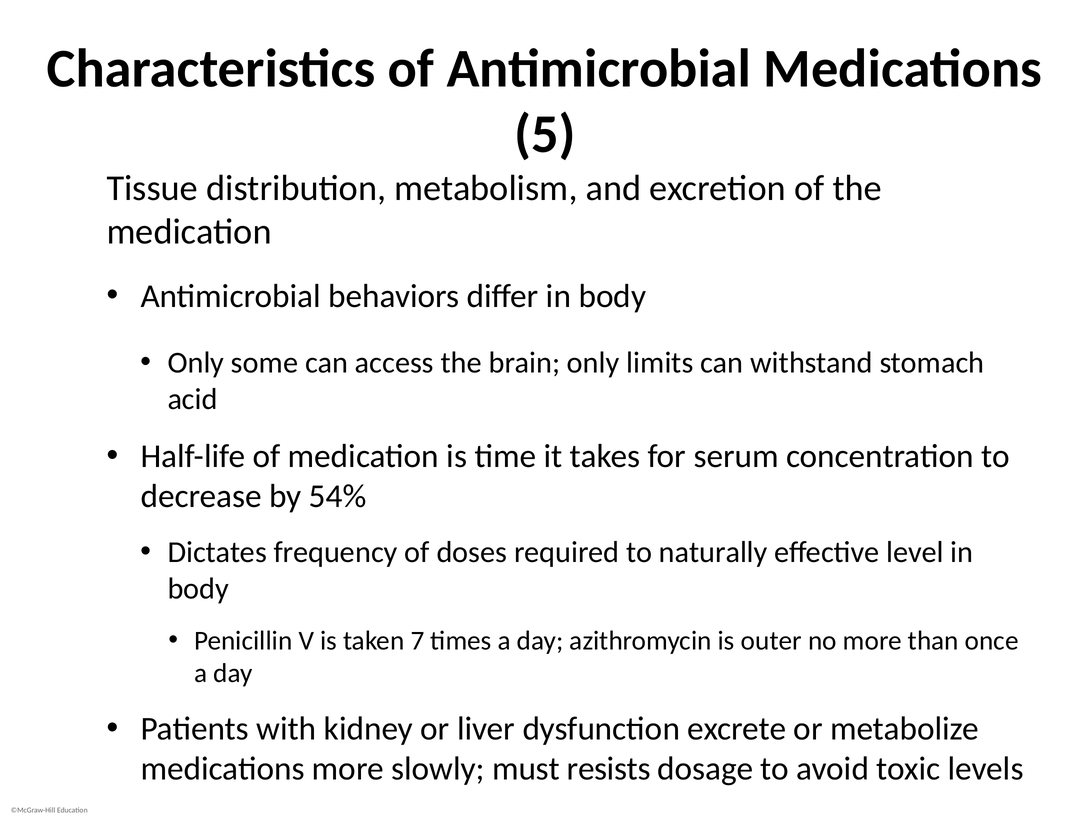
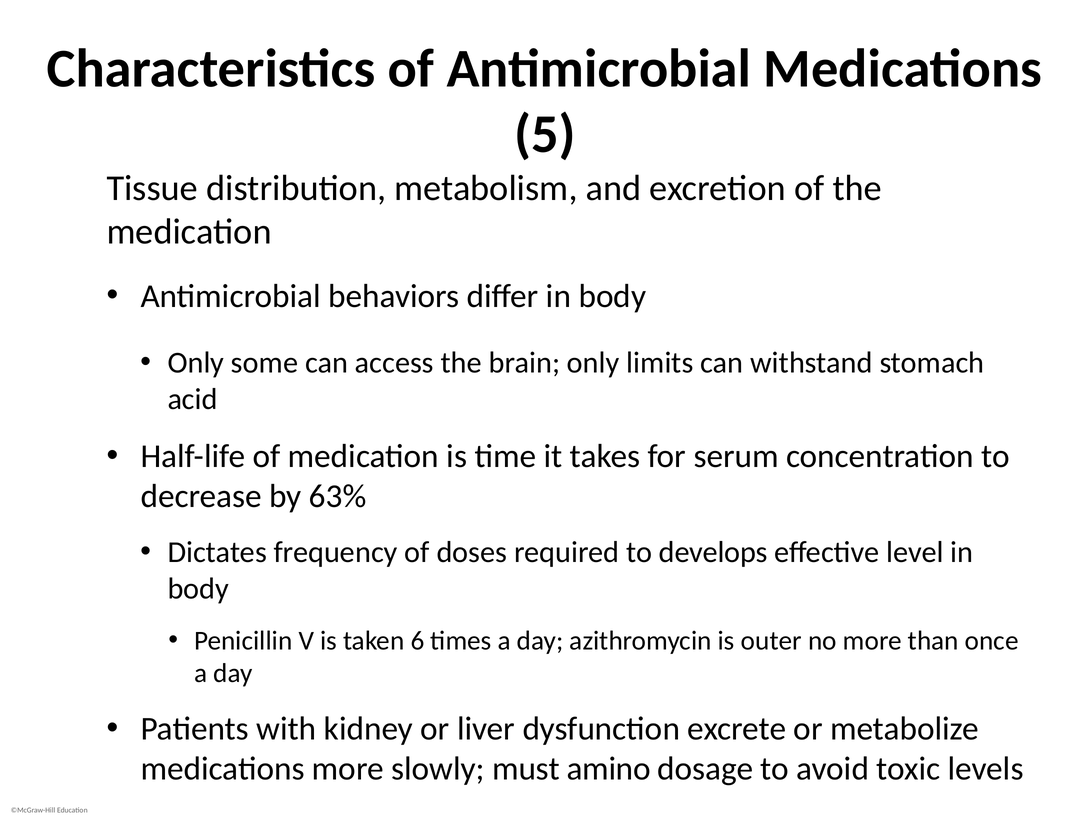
54%: 54% -> 63% (338, 496)
naturally: naturally -> develops (713, 552)
7: 7 -> 6 (417, 640)
resists: resists -> amino (609, 768)
